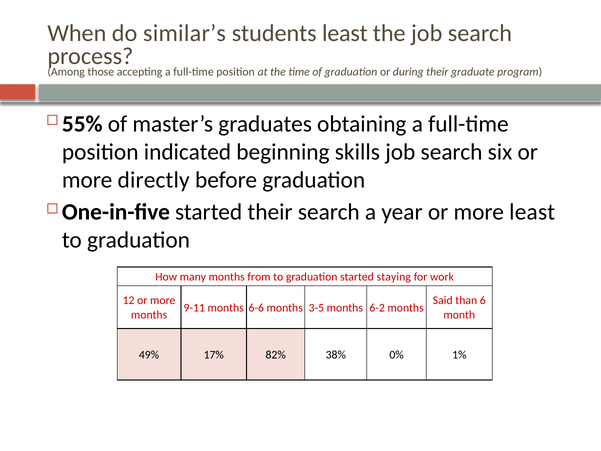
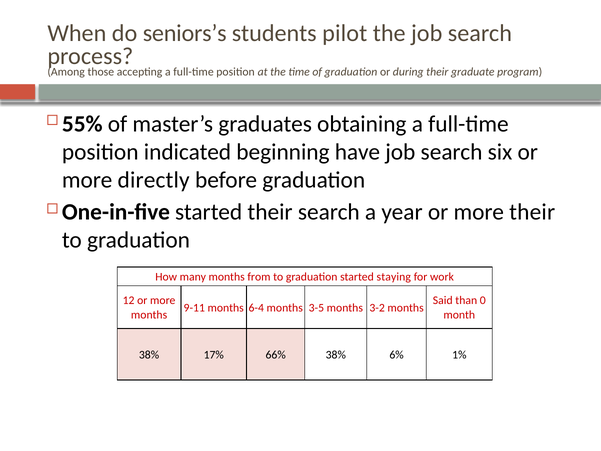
similar’s: similar’s -> seniors’s (185, 33)
students least: least -> pilot (345, 33)
skills: skills -> have (357, 152)
more least: least -> their (532, 212)
6: 6 -> 0 (483, 300)
6-6: 6-6 -> 6-4 (256, 307)
6-2: 6-2 -> 3-2 (377, 307)
49%: 49% -> 38% (149, 355)
82%: 82% -> 66% (276, 355)
0%: 0% -> 6% (397, 355)
